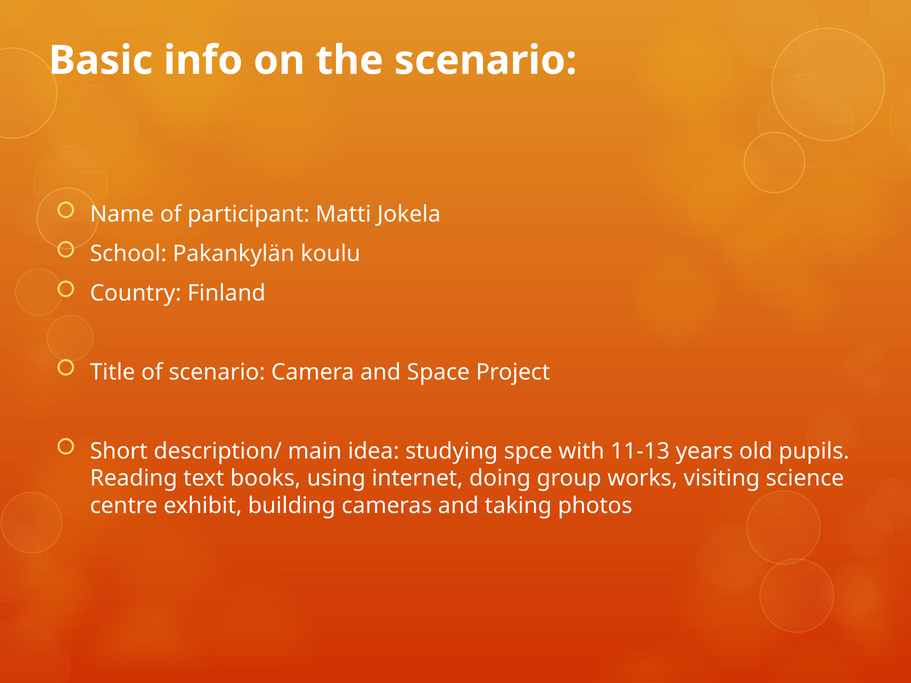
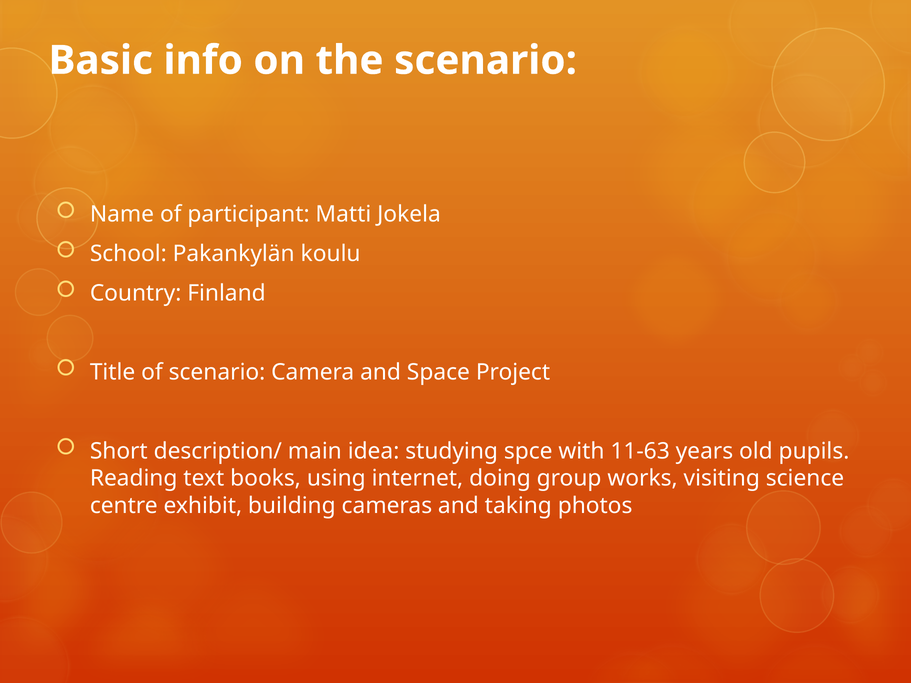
11-13: 11-13 -> 11-63 (640, 451)
